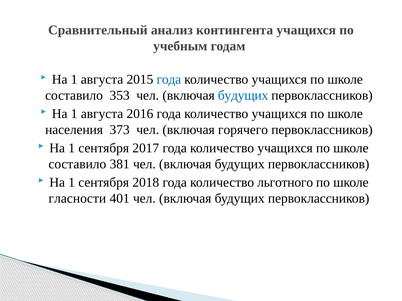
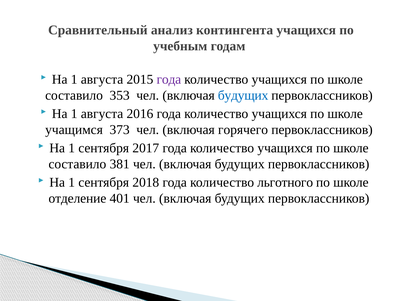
года colour: blue -> purple (169, 79)
населения: населения -> учащимся (74, 130)
гласности: гласности -> отделение (77, 199)
